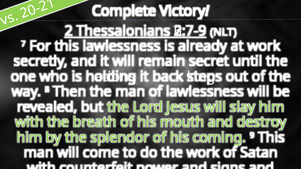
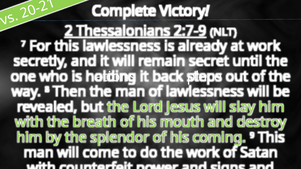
6:7-9: 6:7-9 -> 7:7-9 (190, 31)
kings: kings -> place (204, 77)
